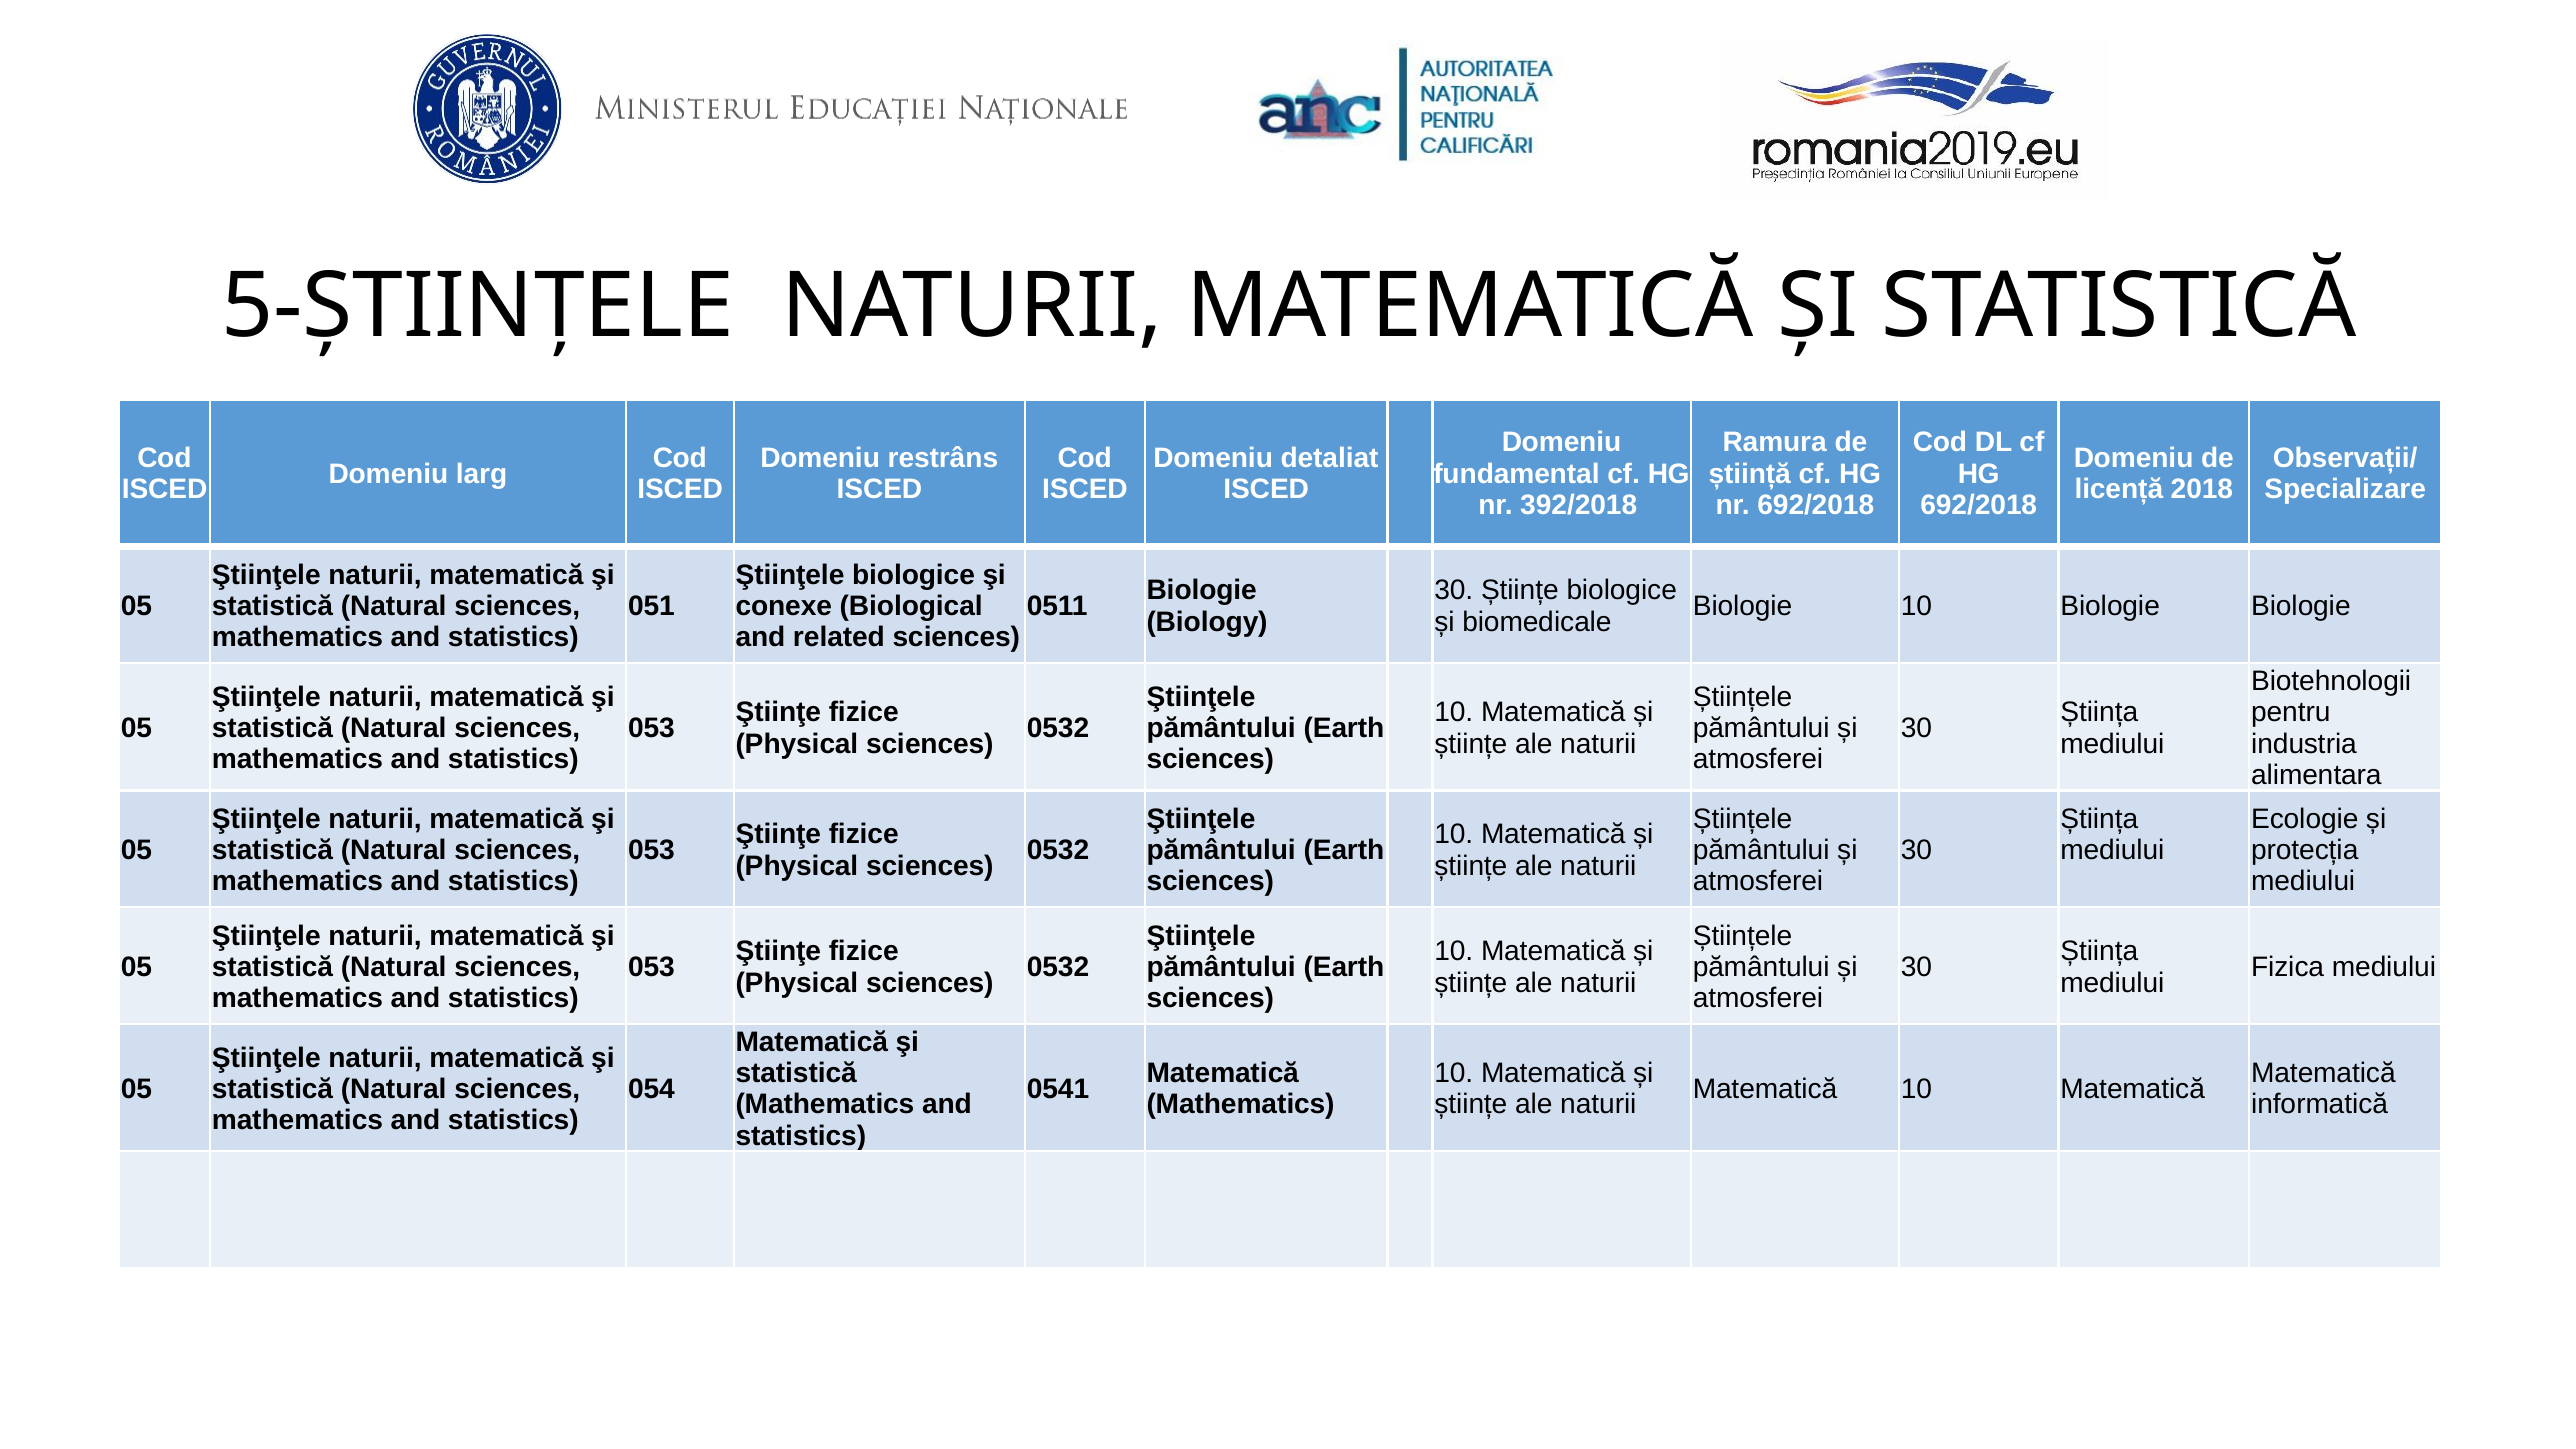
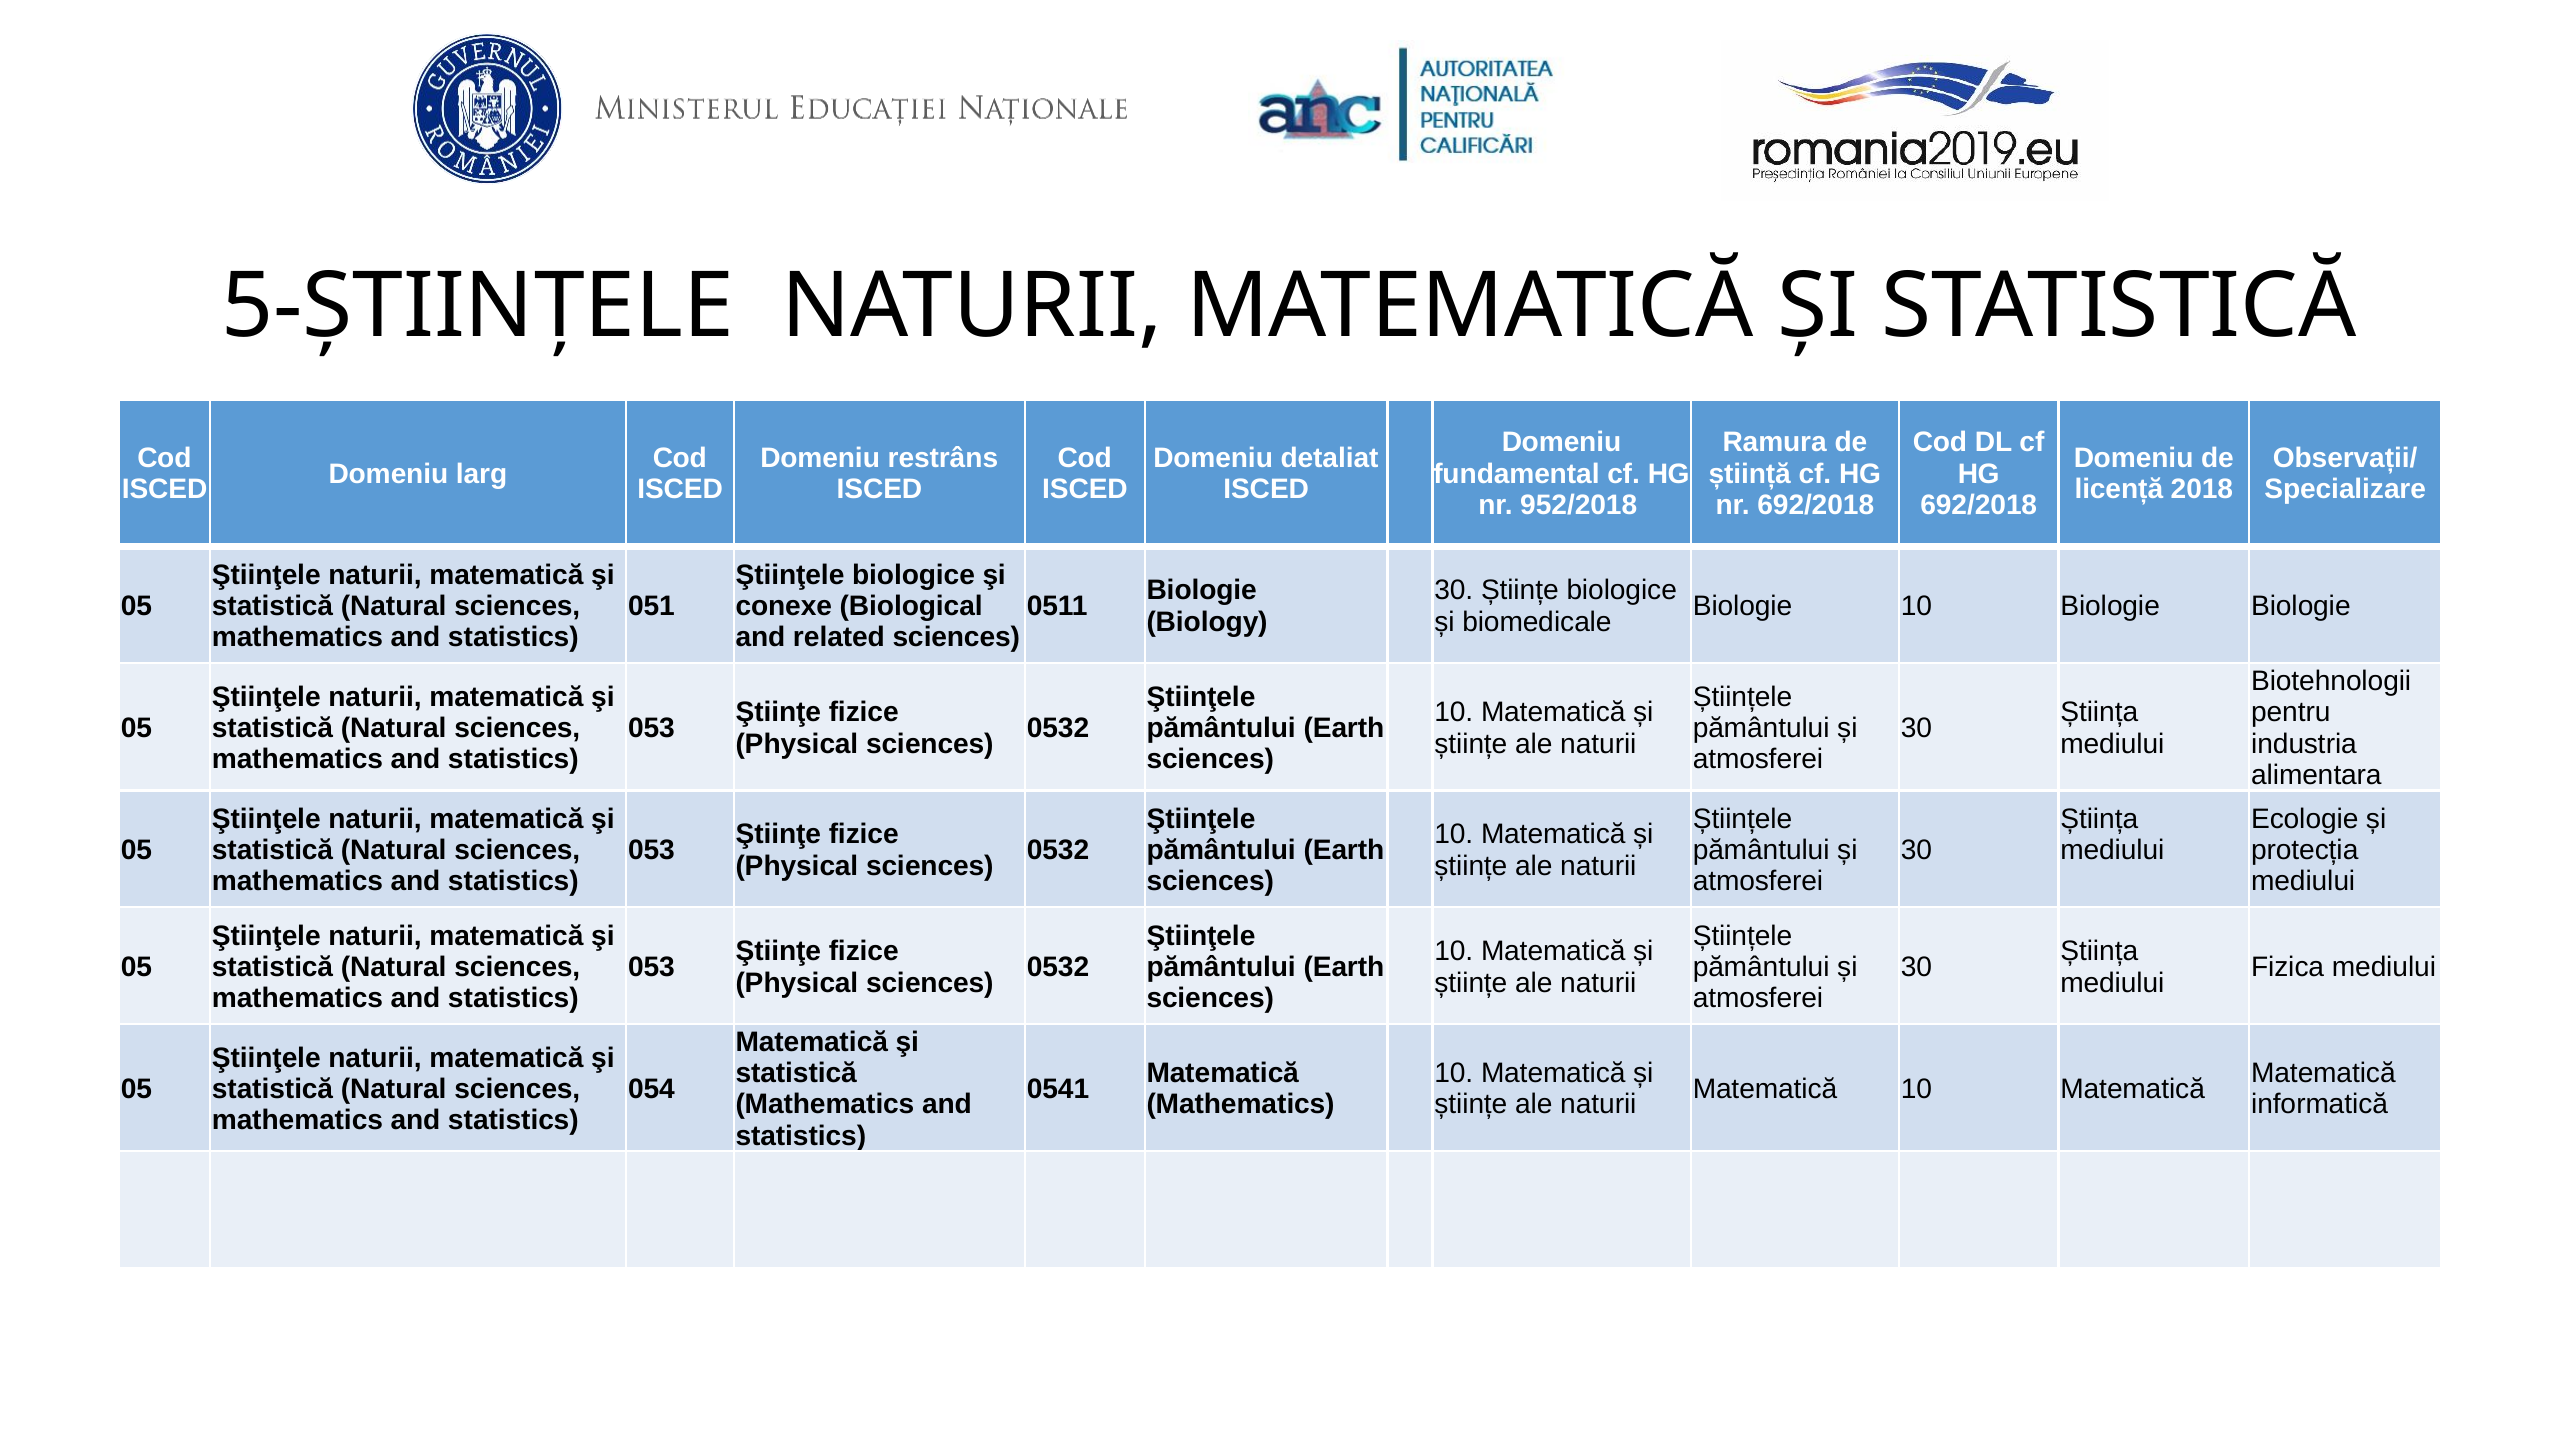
392/2018: 392/2018 -> 952/2018 (1579, 505)
